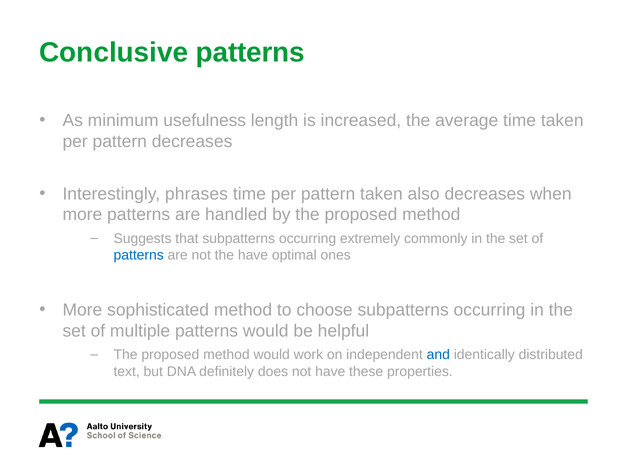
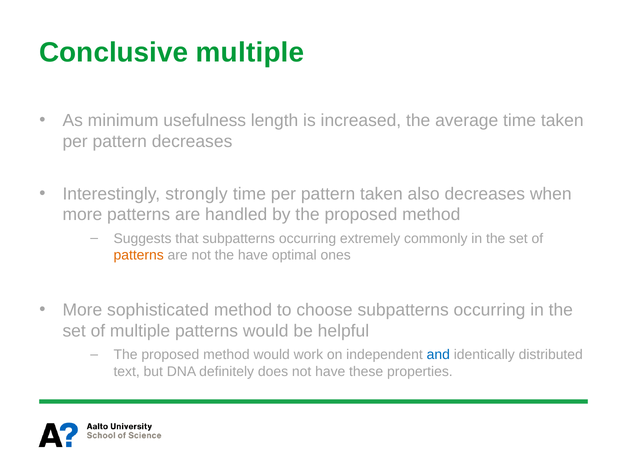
Conclusive patterns: patterns -> multiple (250, 52)
phrases: phrases -> strongly (196, 194)
patterns colour: blue -> orange (139, 255)
